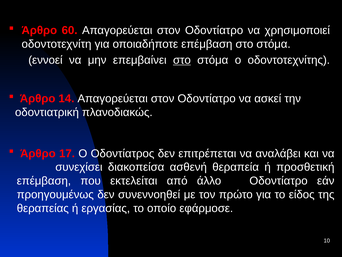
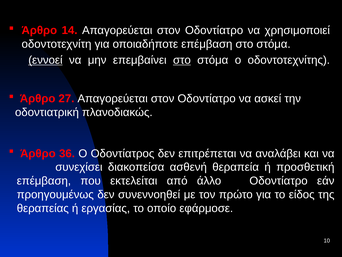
60: 60 -> 14 (70, 30)
εννοεί underline: none -> present (45, 60)
14: 14 -> 27 (66, 98)
17: 17 -> 36 (67, 153)
